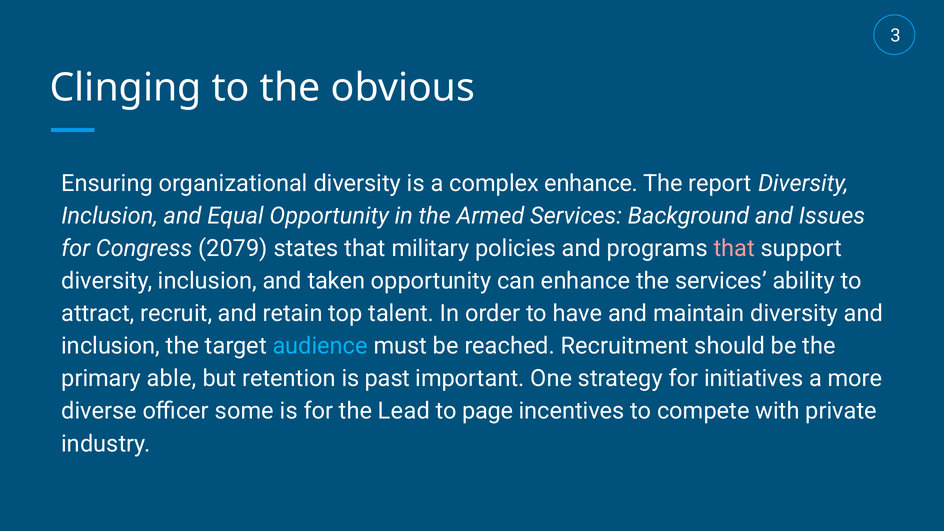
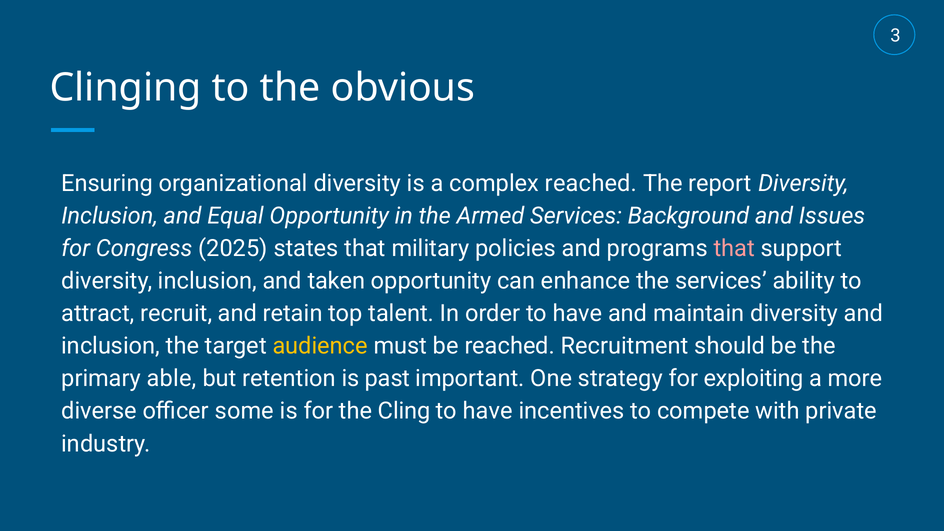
complex enhance: enhance -> reached (591, 183)
2079: 2079 -> 2025 (233, 248)
audience colour: light blue -> yellow (320, 346)
initiatives: initiatives -> exploiting (754, 379)
Lead: Lead -> Cling (404, 411)
page: page -> have (488, 411)
